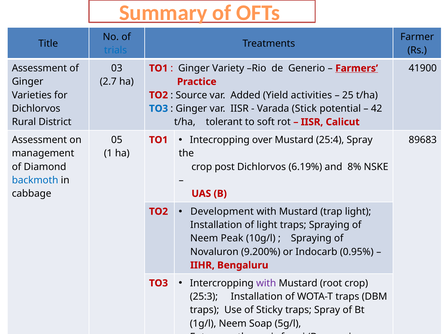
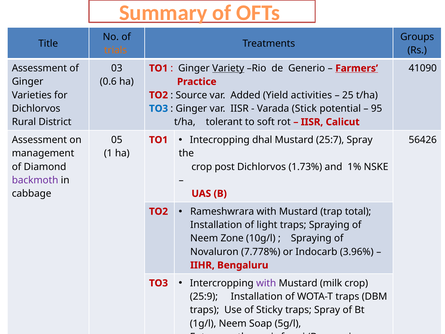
Farmer: Farmer -> Groups (417, 37)
trials colour: blue -> orange (116, 50)
41900: 41900 -> 41090 (423, 68)
Variety underline: none -> present (228, 68)
2.7: 2.7 -> 0.6 (108, 82)
42: 42 -> 95 (377, 108)
89683: 89683 -> 56426 (423, 140)
over: over -> dhal (262, 140)
25:4: 25:4 -> 25:7 (330, 140)
6.19%: 6.19% -> 1.73% (305, 167)
8%: 8% -> 1% (354, 167)
backmoth colour: blue -> purple (35, 180)
Development: Development -> Rameshwrara (222, 211)
trap light: light -> total (358, 211)
Peak: Peak -> Zone (232, 238)
9.200%: 9.200% -> 7.778% (261, 252)
0.95%: 0.95% -> 3.96% (357, 252)
root: root -> milk (331, 283)
25:3: 25:3 -> 25:9 (204, 296)
